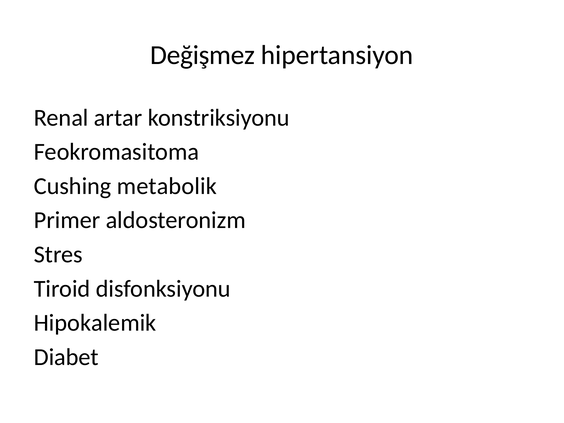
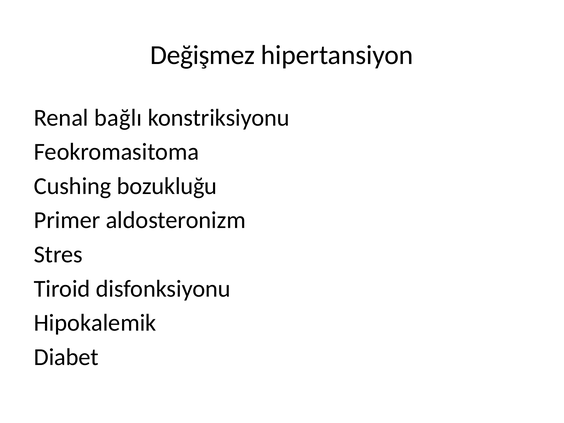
artar: artar -> bağlı (118, 118)
metabolik: metabolik -> bozukluğu (167, 186)
